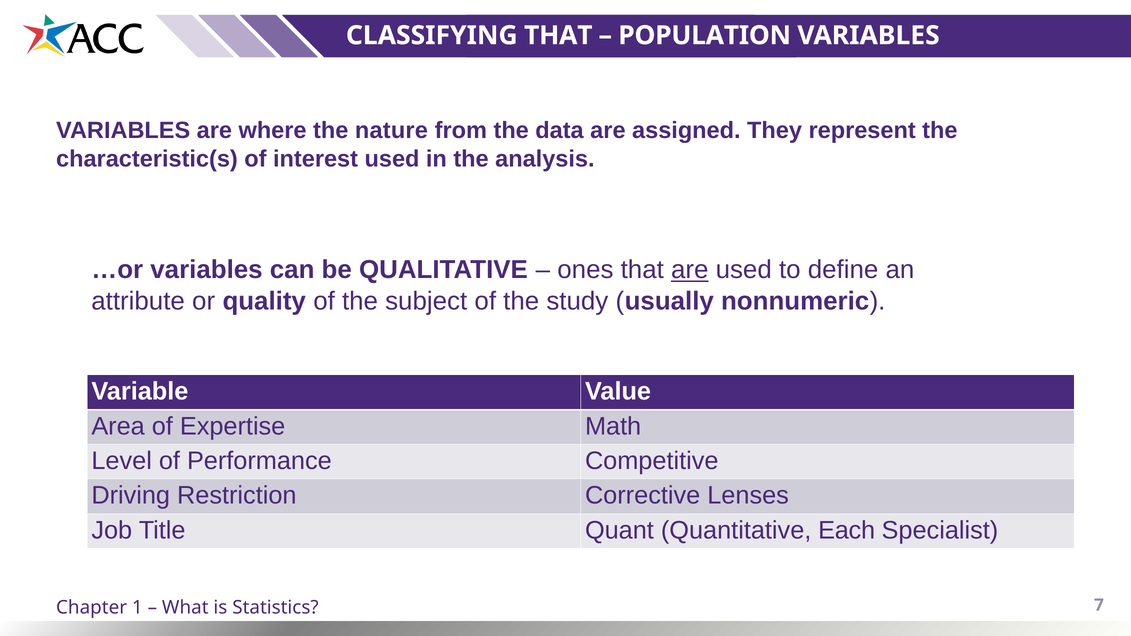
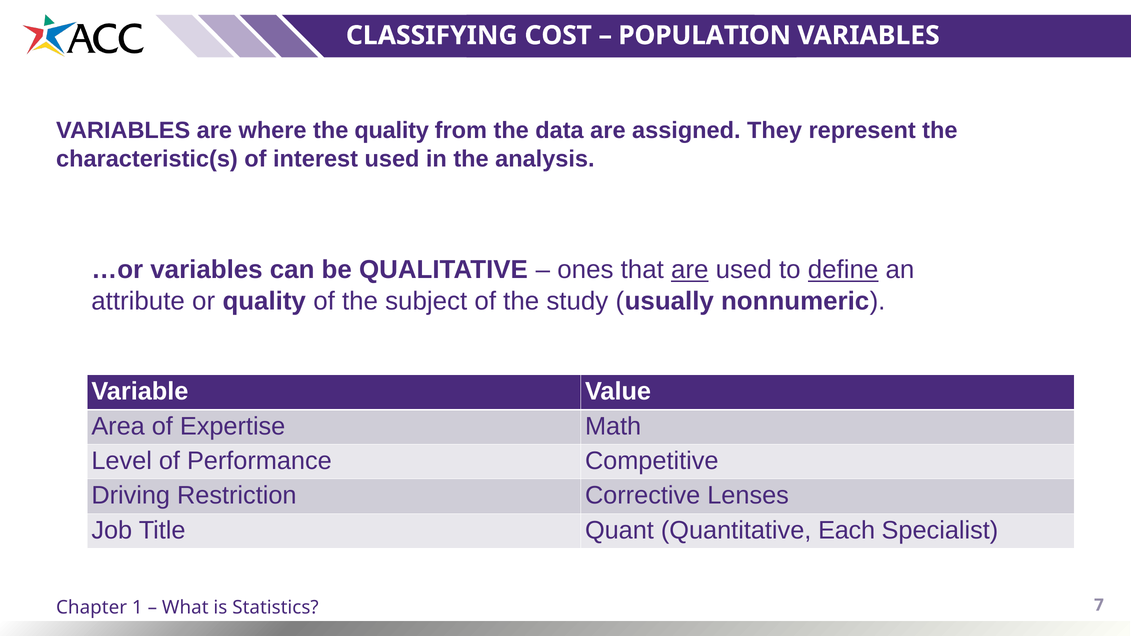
CLASSIFYING THAT: THAT -> COST (558, 35)
the nature: nature -> quality (392, 131)
define underline: none -> present (843, 270)
